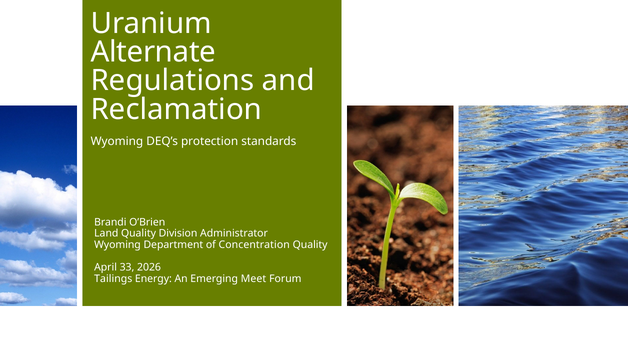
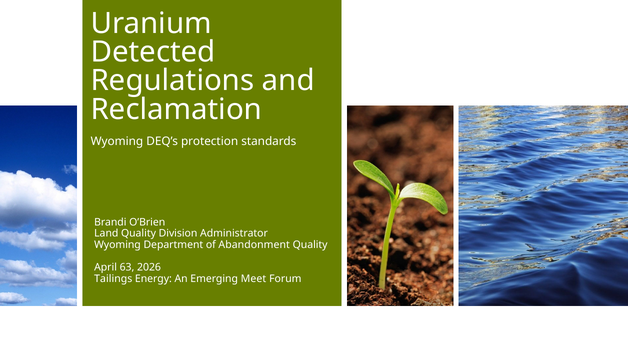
Alternate: Alternate -> Detected (153, 52)
Concentration: Concentration -> Abandonment (254, 245)
33: 33 -> 63 (127, 268)
